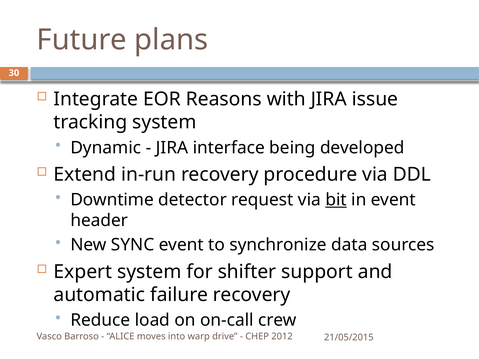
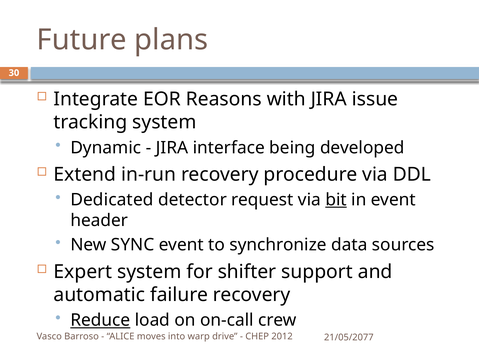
Downtime: Downtime -> Dedicated (112, 200)
Reduce underline: none -> present (100, 320)
21/05/2015: 21/05/2015 -> 21/05/2077 (349, 338)
